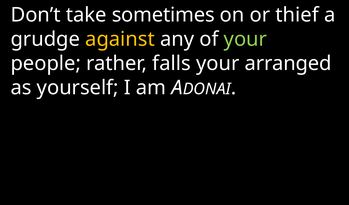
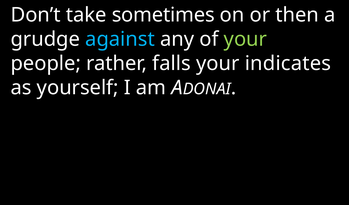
thief: thief -> then (297, 15)
against colour: yellow -> light blue (120, 39)
arranged: arranged -> indicates (288, 63)
